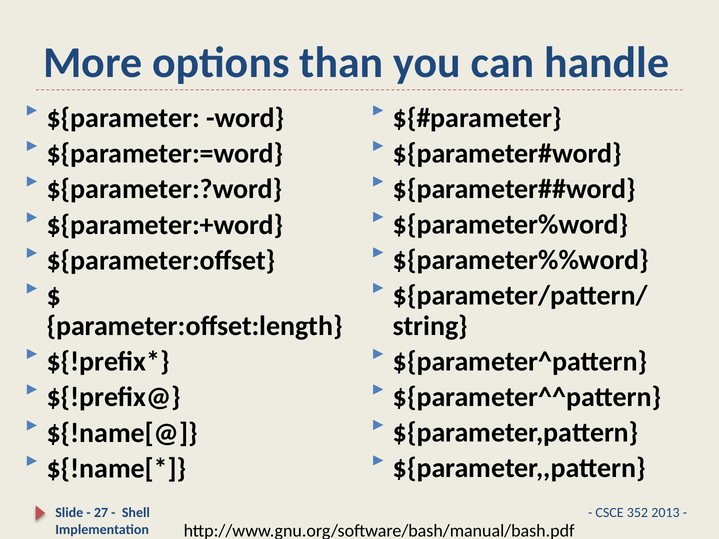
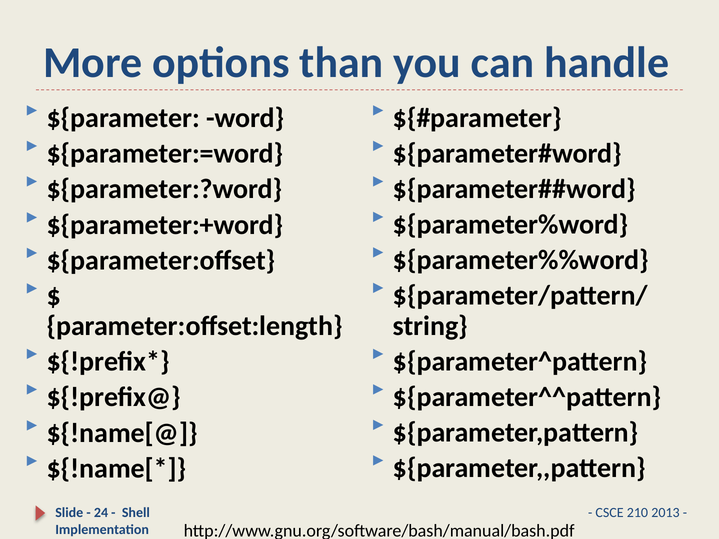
27: 27 -> 24 (101, 513)
352: 352 -> 210 (637, 513)
